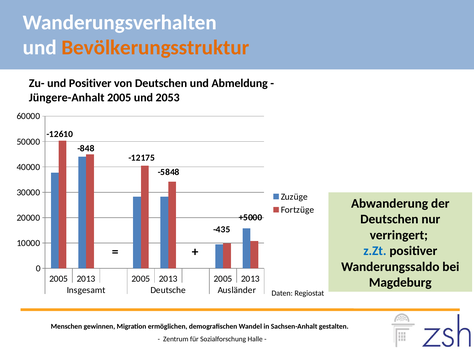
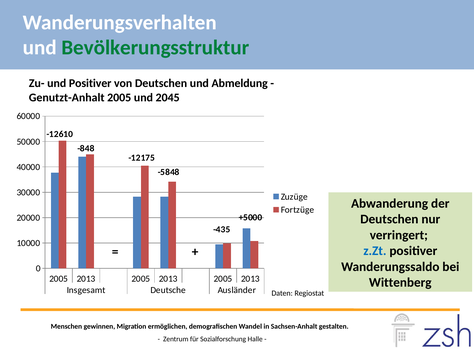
Bevölkerungsstruktur colour: orange -> green (155, 48)
Jüngere-Anhalt: Jüngere-Anhalt -> Genutzt-Anhalt (67, 98)
2053: 2053 -> 2045 (168, 98)
Magdeburg: Magdeburg -> Wittenberg (400, 283)
